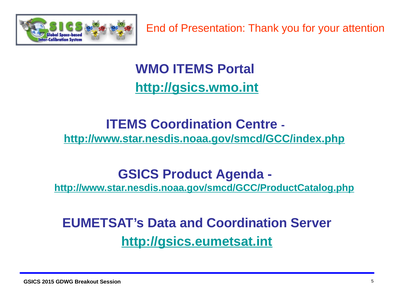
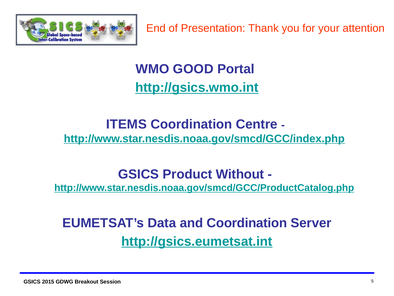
WMO ITEMS: ITEMS -> GOOD (193, 69)
Agenda: Agenda -> Without (240, 174)
